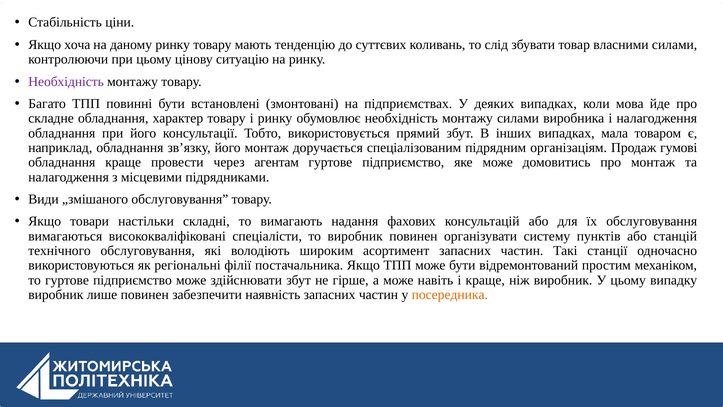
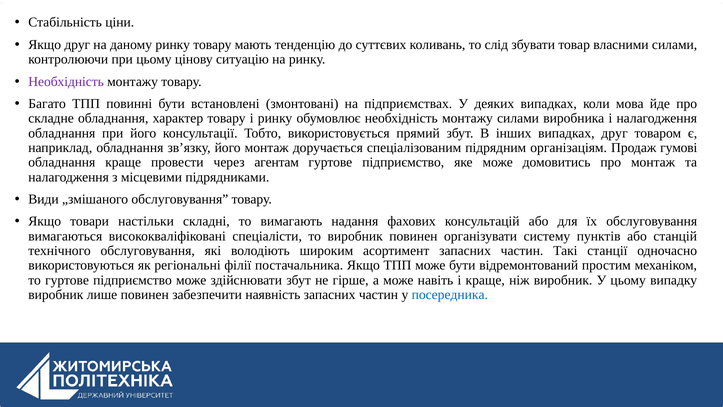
Якщо хоча: хоча -> друг (77, 45)
випадках мала: мала -> друг (615, 133)
посередника colour: orange -> blue (450, 294)
